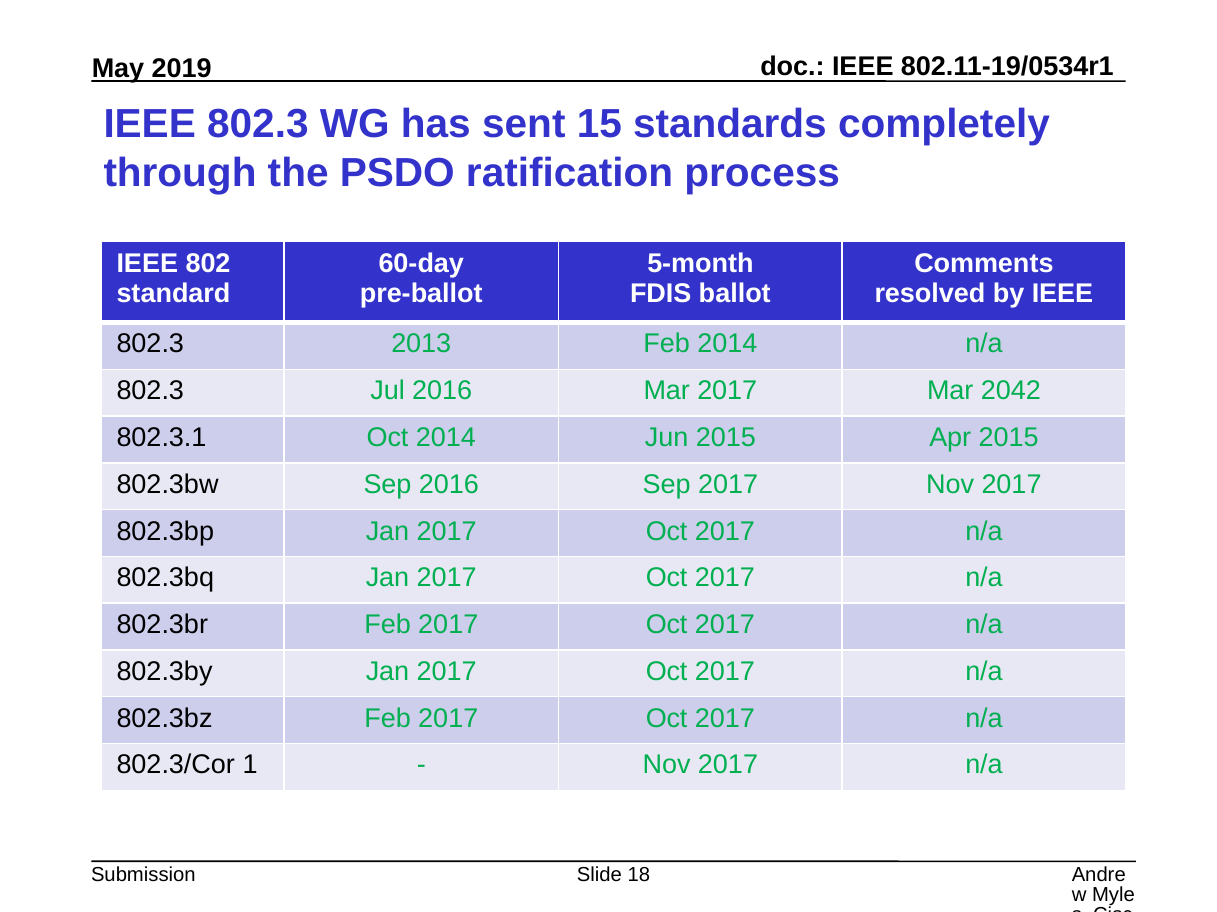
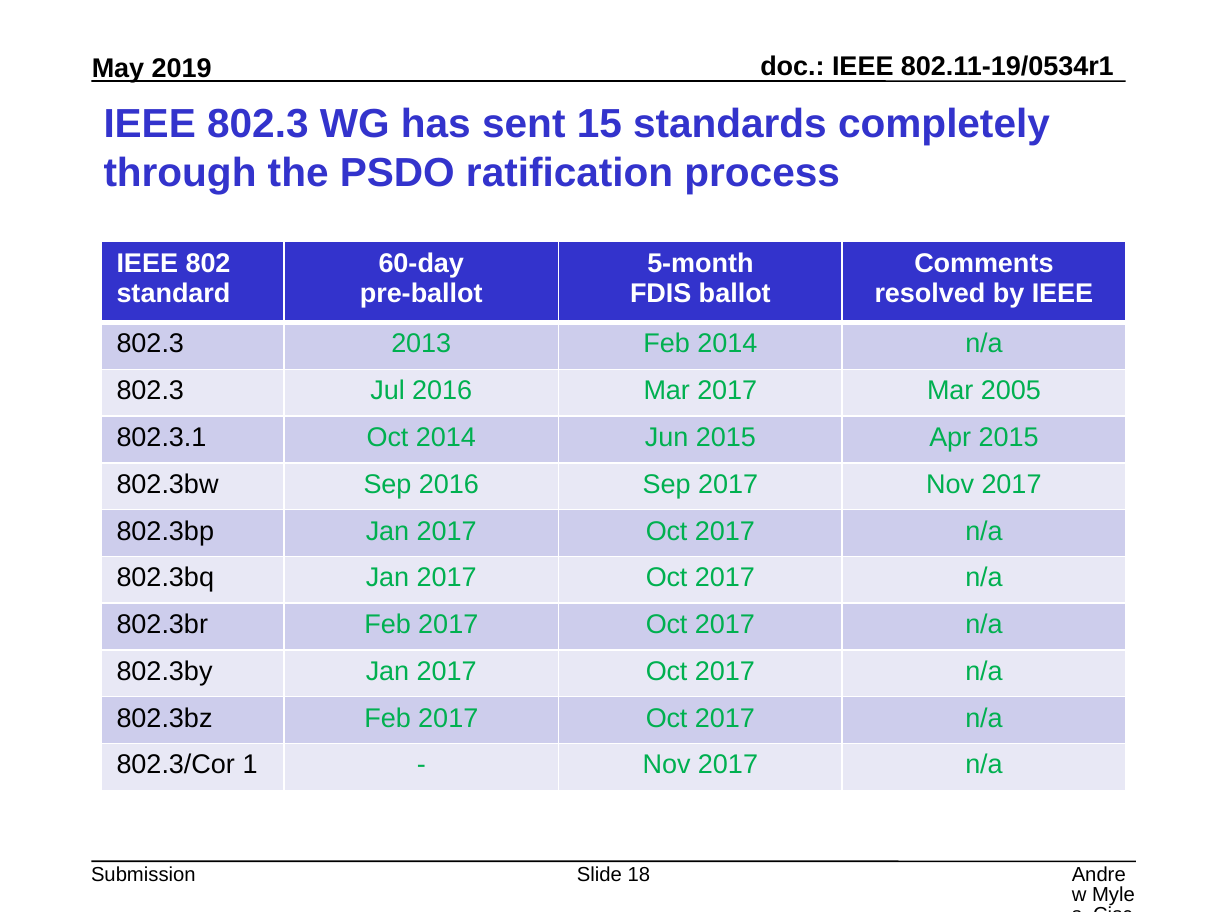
2042: 2042 -> 2005 (1011, 391)
